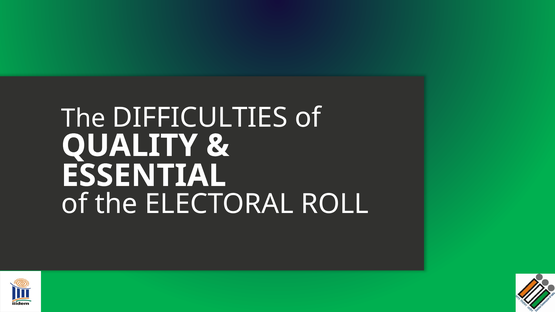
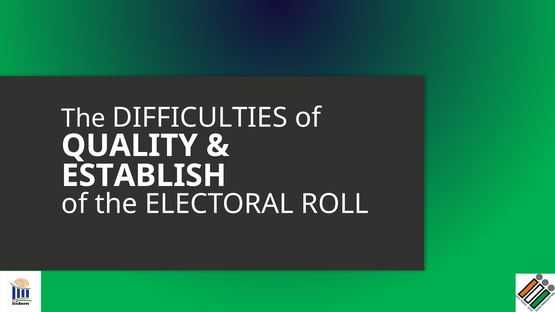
ESSENTIAL: ESSENTIAL -> ESTABLISH (144, 176)
